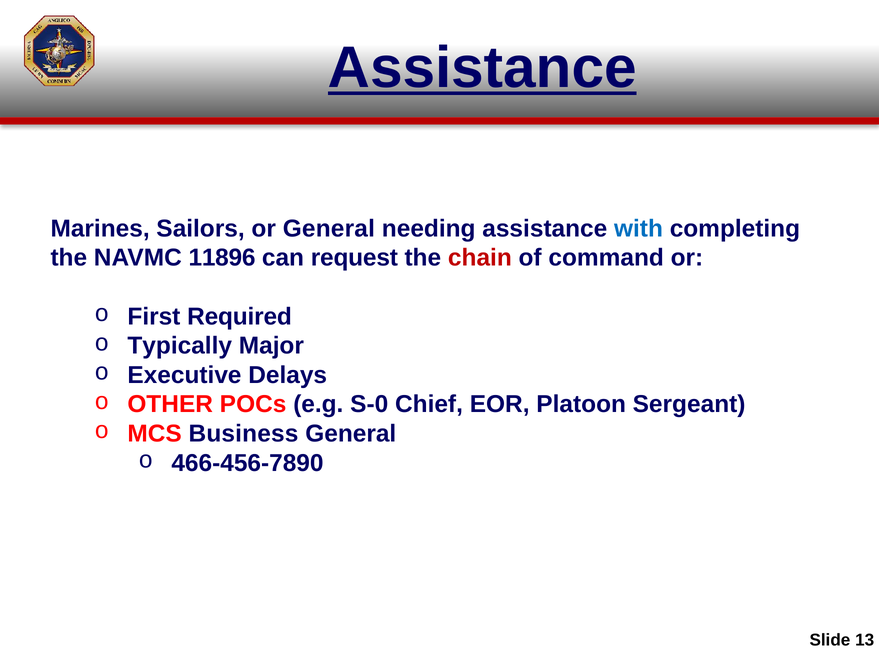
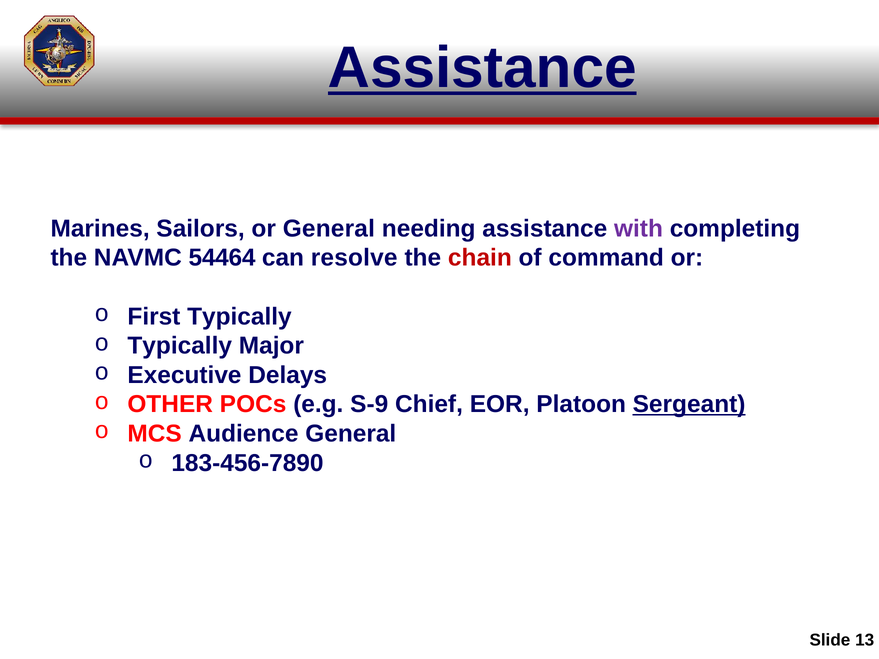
with colour: blue -> purple (638, 229)
11896: 11896 -> 54464 (222, 258)
request: request -> resolve (354, 258)
First Required: Required -> Typically (239, 317)
S-0: S-0 -> S-9 (369, 405)
Sergeant underline: none -> present (689, 405)
Business: Business -> Audience (244, 434)
466-456-7890: 466-456-7890 -> 183-456-7890 (247, 463)
